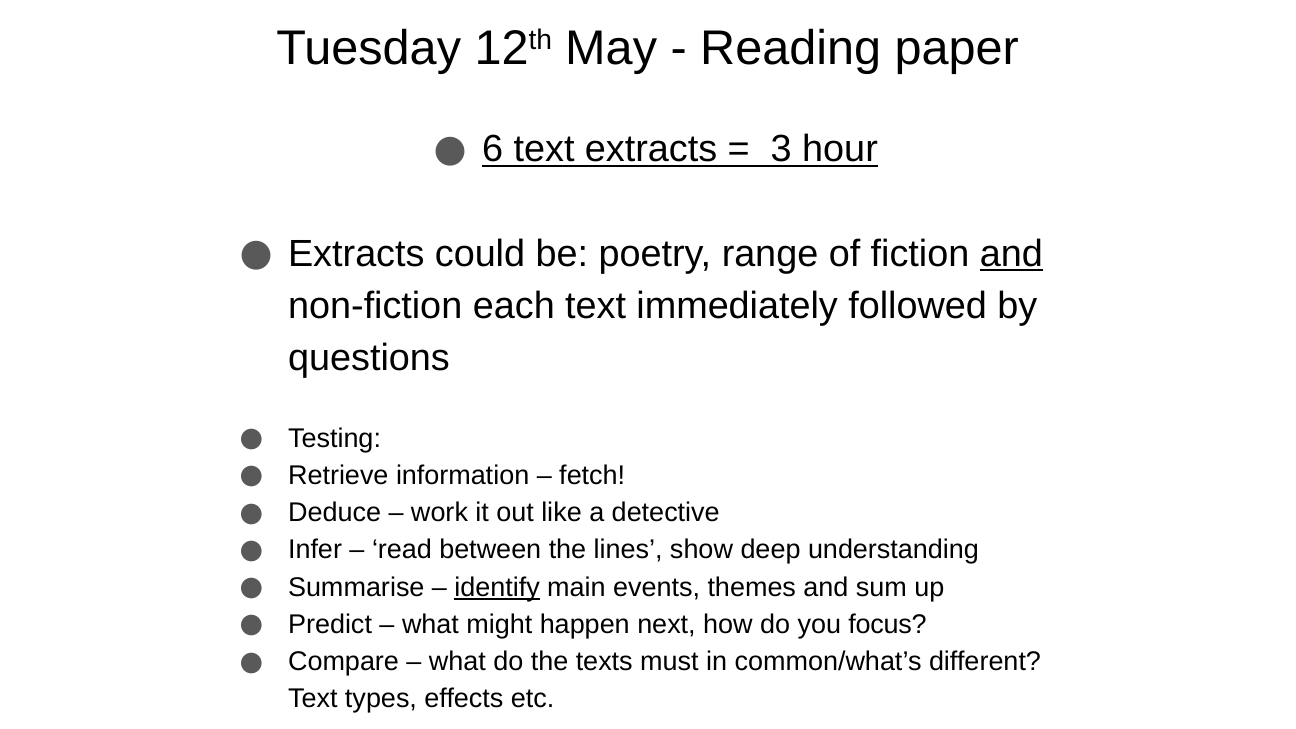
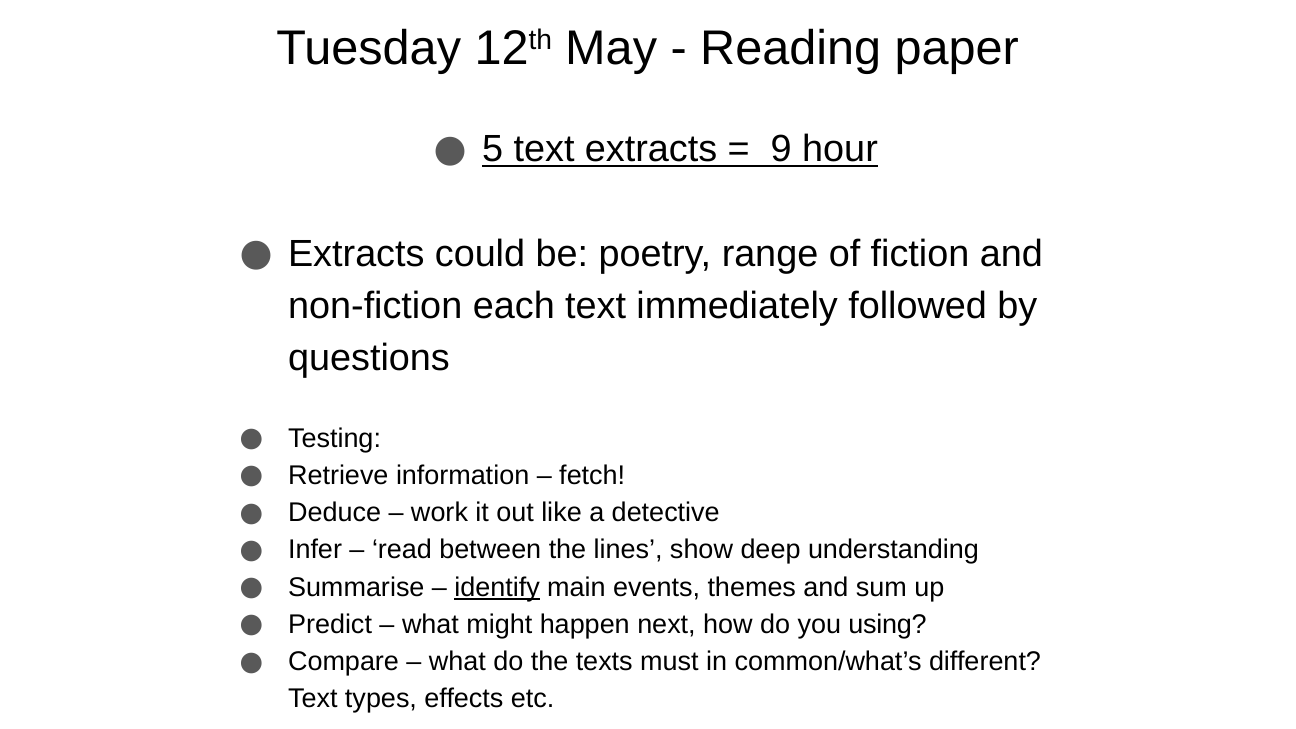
6: 6 -> 5 (493, 149)
3: 3 -> 9 (781, 149)
and underline: present -> none (1011, 254)
focus: focus -> using (888, 624)
